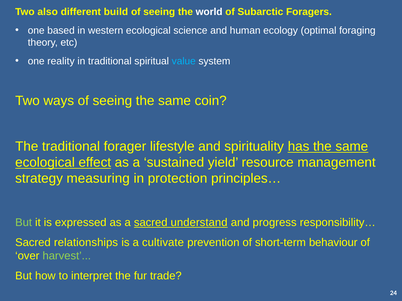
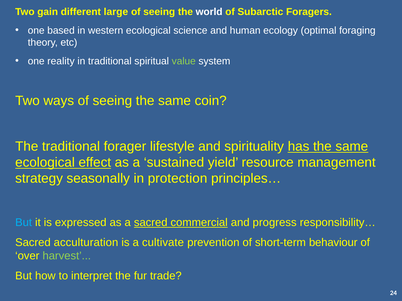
also: also -> gain (48, 12)
build: build -> large (116, 12)
value colour: light blue -> light green (184, 61)
measuring: measuring -> seasonally (98, 179)
But colour: light green -> light blue (24, 223)
understand: understand -> commercial (199, 223)
relationships: relationships -> acculturation (86, 243)
